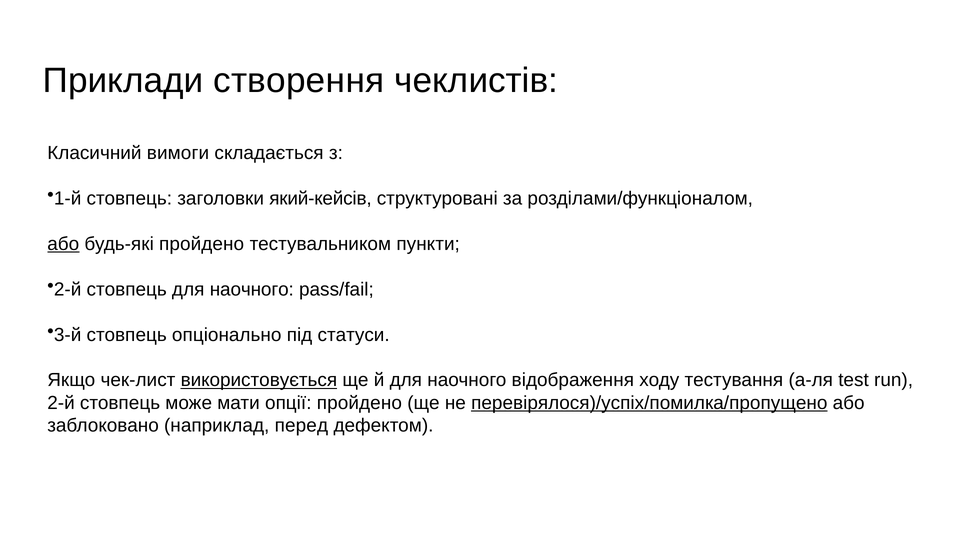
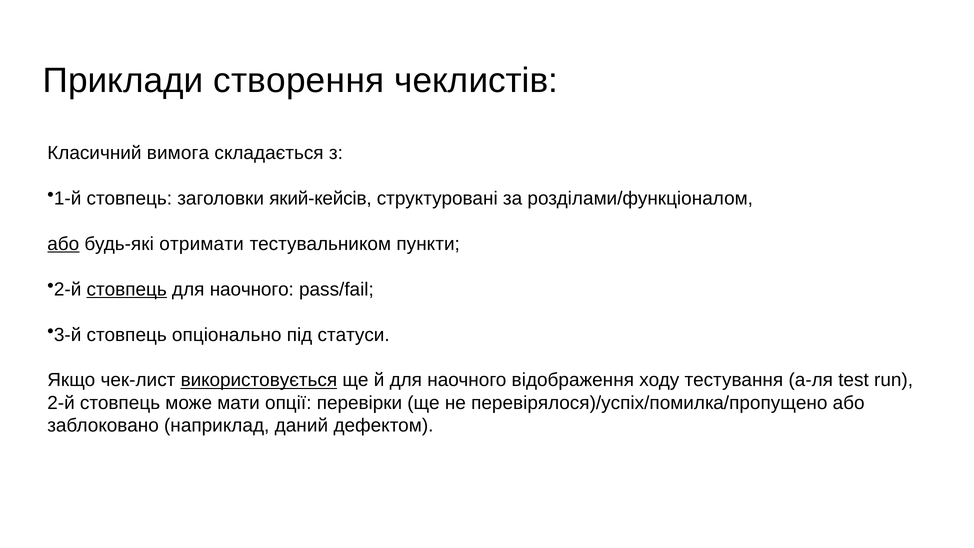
вимоги: вимоги -> вимога (178, 153)
будь-які пройдено: пройдено -> отримати (202, 244)
стовпець underline: none -> present (127, 289)
опції пройдено: пройдено -> перевірки (359, 403)
перевірялося)/успіх/помилка/пропущено underline: present -> none (649, 403)
перед: перед -> даний (301, 426)
